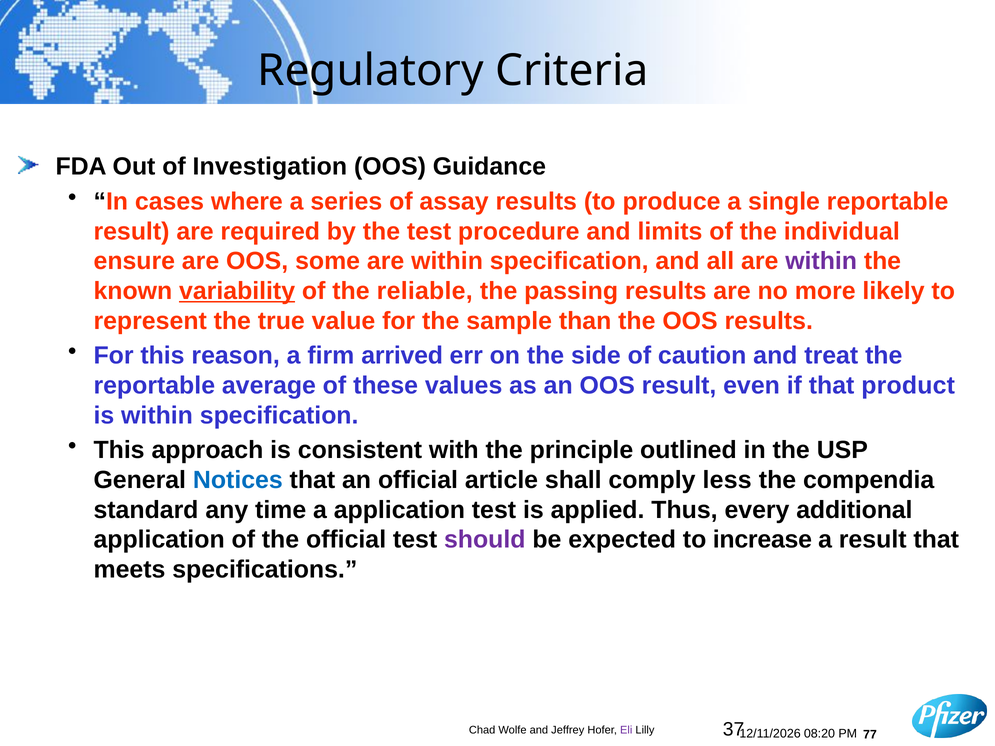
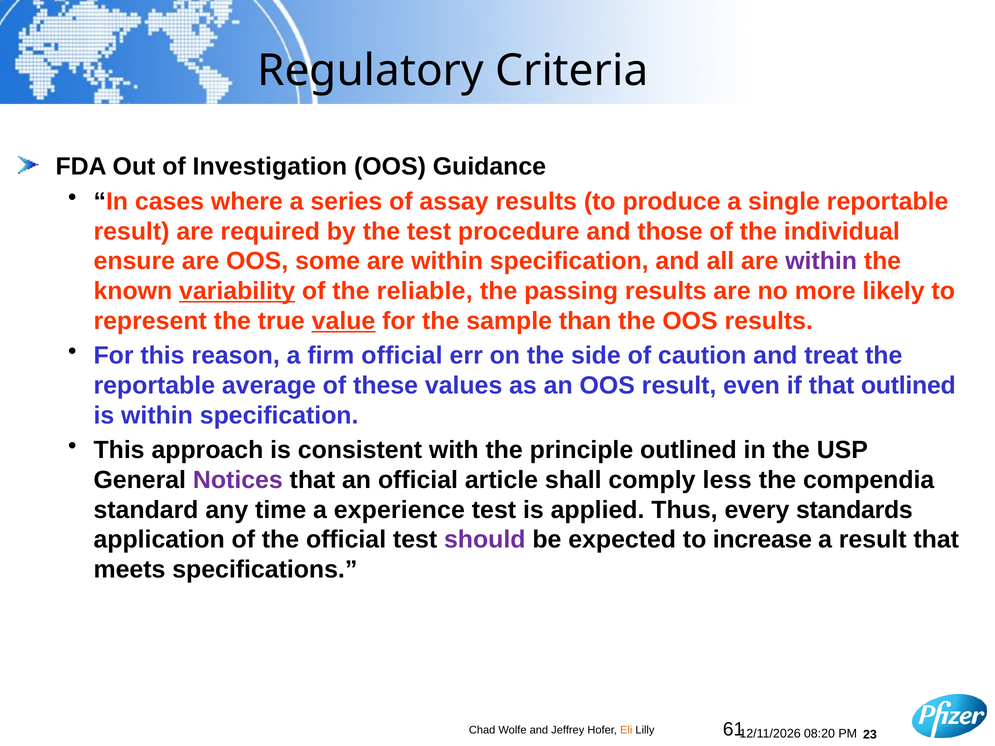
limits: limits -> those (670, 231)
value underline: none -> present (344, 321)
firm arrived: arrived -> official (402, 356)
that product: product -> outlined (908, 386)
Notices colour: blue -> purple (238, 480)
a application: application -> experience (399, 510)
additional: additional -> standards (854, 510)
Eli colour: purple -> orange (626, 730)
37: 37 -> 61 (734, 730)
77: 77 -> 23 (870, 735)
